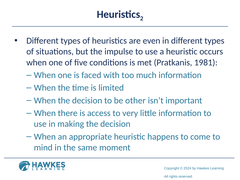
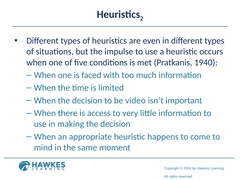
1981: 1981 -> 1940 (206, 62)
other: other -> video (135, 100)
